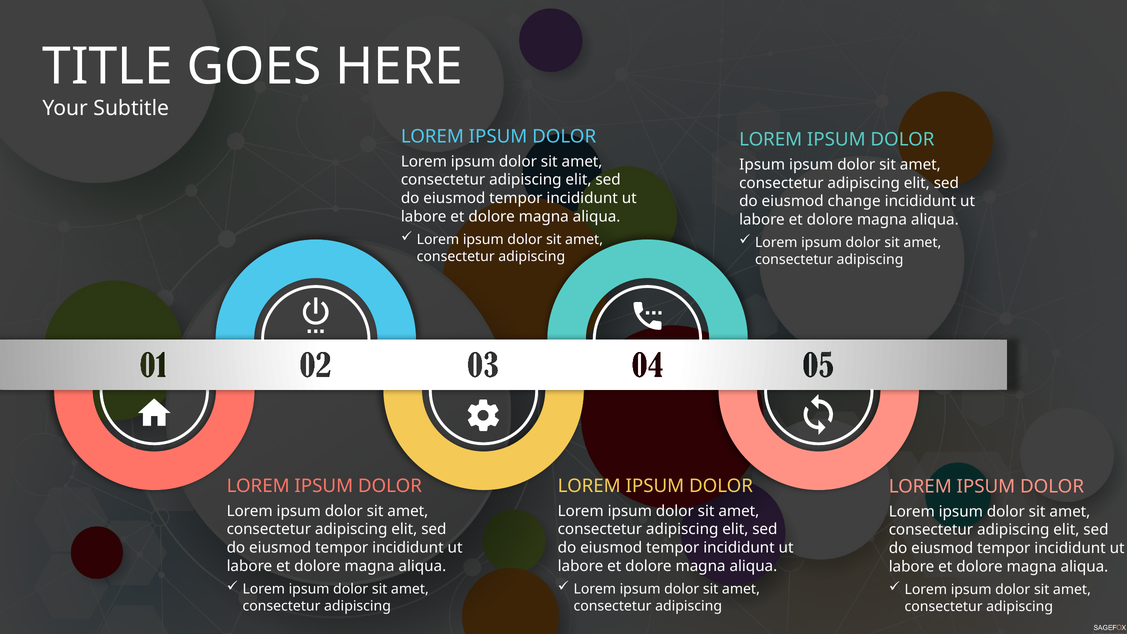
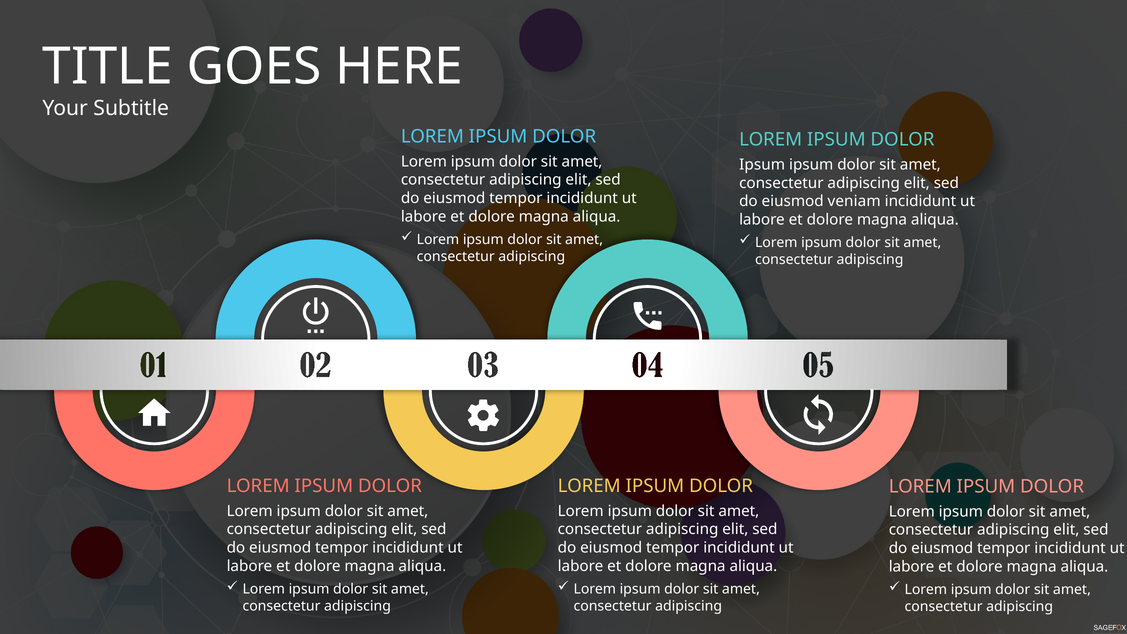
change: change -> veniam (854, 201)
